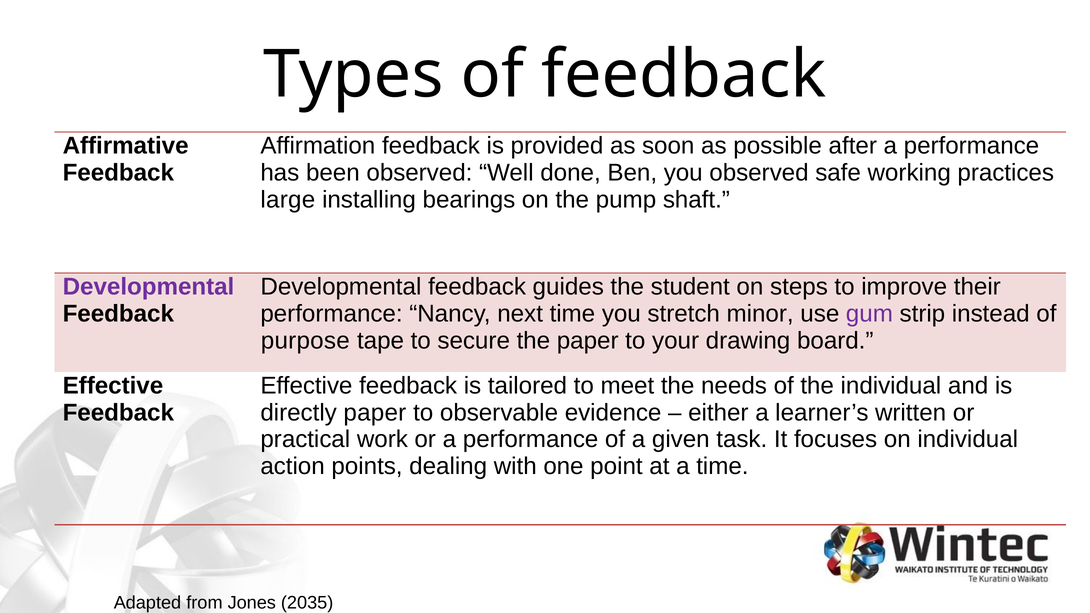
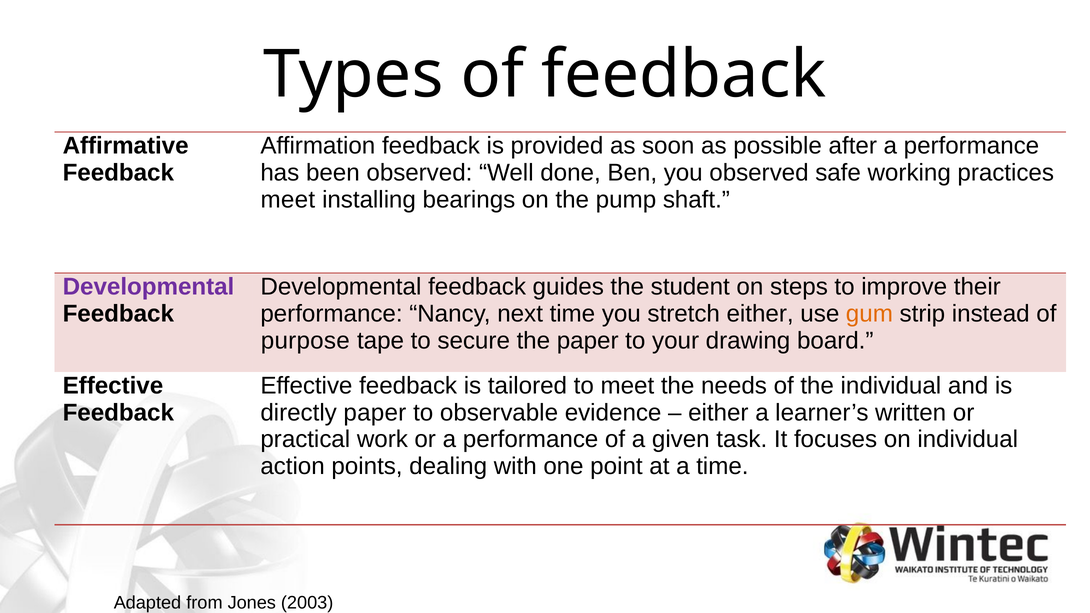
large: large -> meet (288, 200)
stretch minor: minor -> either (760, 314)
gum colour: purple -> orange (869, 314)
2035: 2035 -> 2003 (307, 603)
